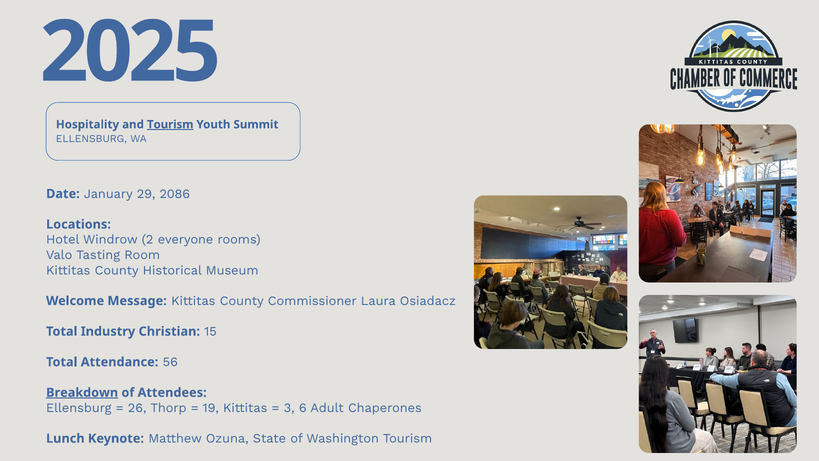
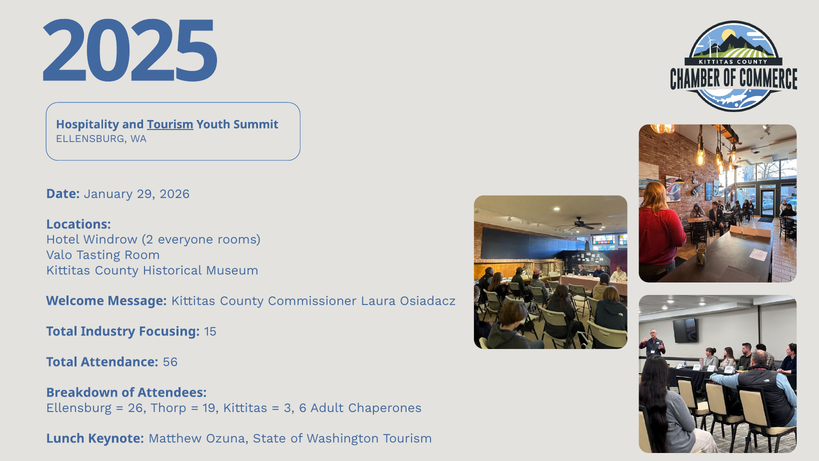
2086: 2086 -> 2026 (175, 194)
Christian: Christian -> Focusing (169, 331)
Breakdown underline: present -> none (82, 392)
